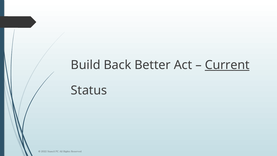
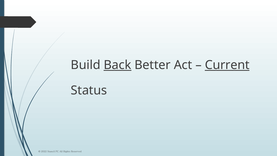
Back underline: none -> present (118, 65)
